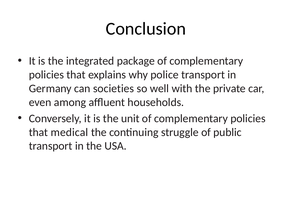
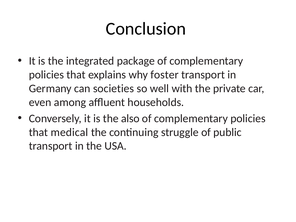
police: police -> foster (165, 75)
unit: unit -> also (130, 118)
